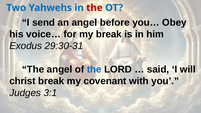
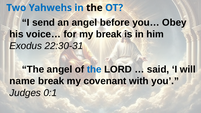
the colour: red -> black (94, 8)
29:30-31: 29:30-31 -> 22:30-31 (64, 46)
christ: christ -> name (22, 81)
3:1: 3:1 -> 0:1 (50, 93)
